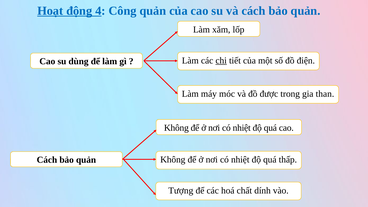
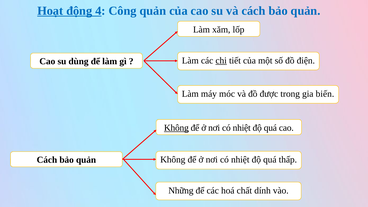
than: than -> biến (325, 94)
Không underline: none -> present (176, 128)
Tượng: Tượng -> Những (181, 190)
